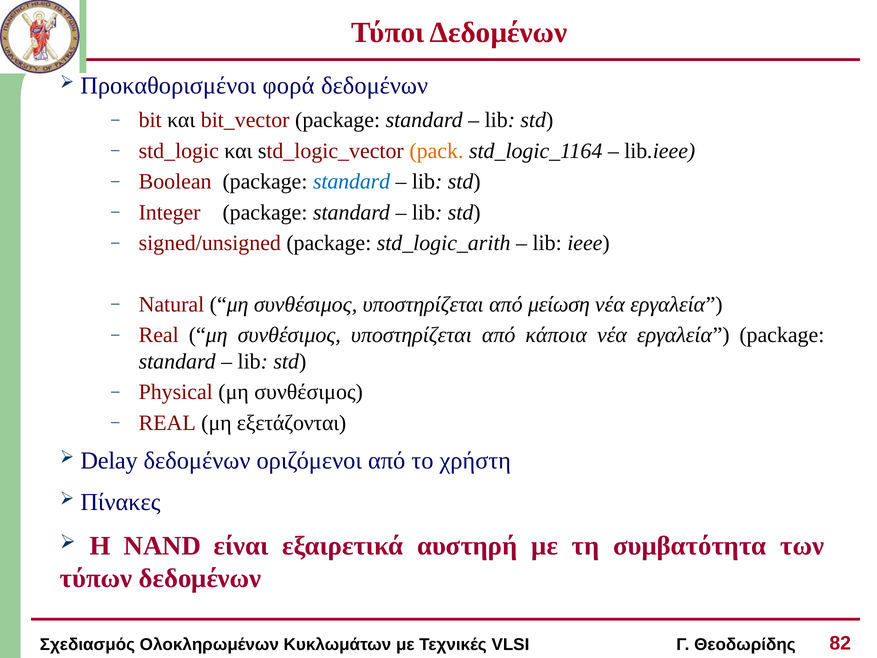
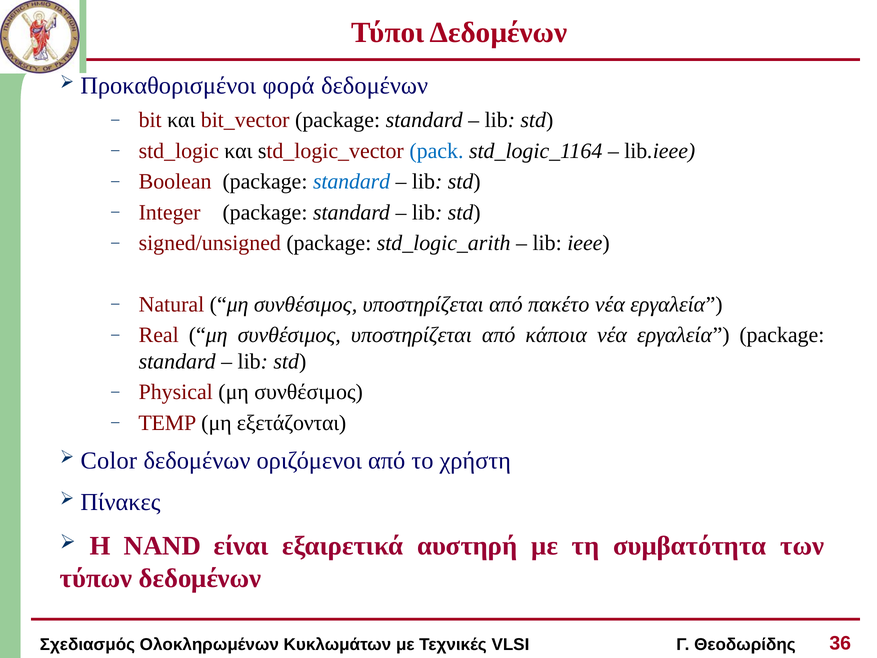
pack colour: orange -> blue (436, 151)
μείωση: μείωση -> πακέτο (559, 304)
REAL: REAL -> TEMP (167, 423)
Delay: Delay -> Color (109, 460)
82: 82 -> 36 (840, 643)
